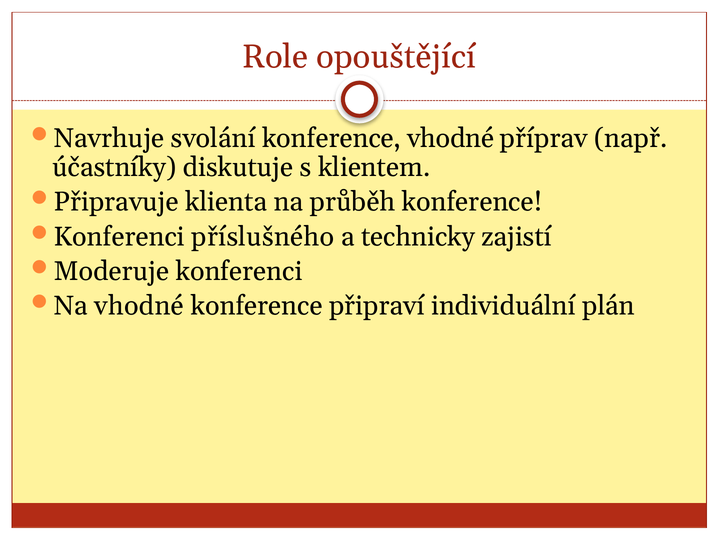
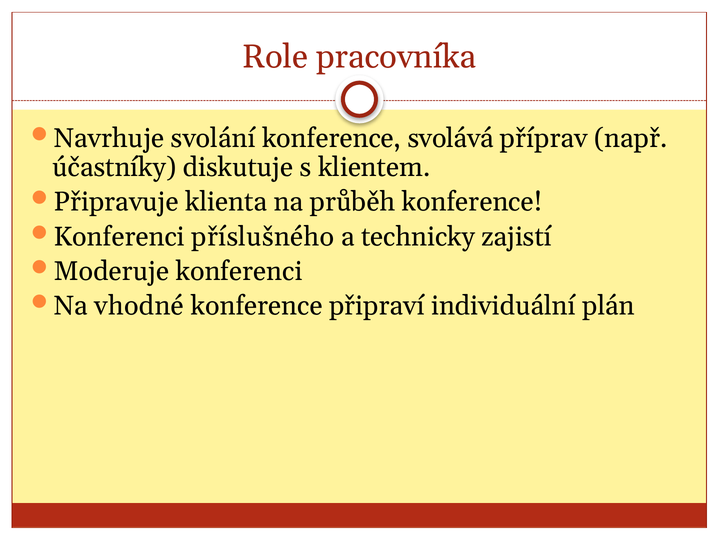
opouštějící: opouštějící -> pracovníka (396, 57)
konference vhodné: vhodné -> svolává (451, 138)
